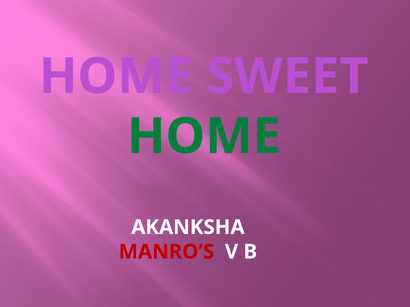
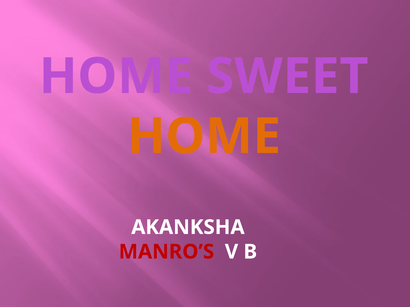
HOME colour: green -> orange (204, 137)
